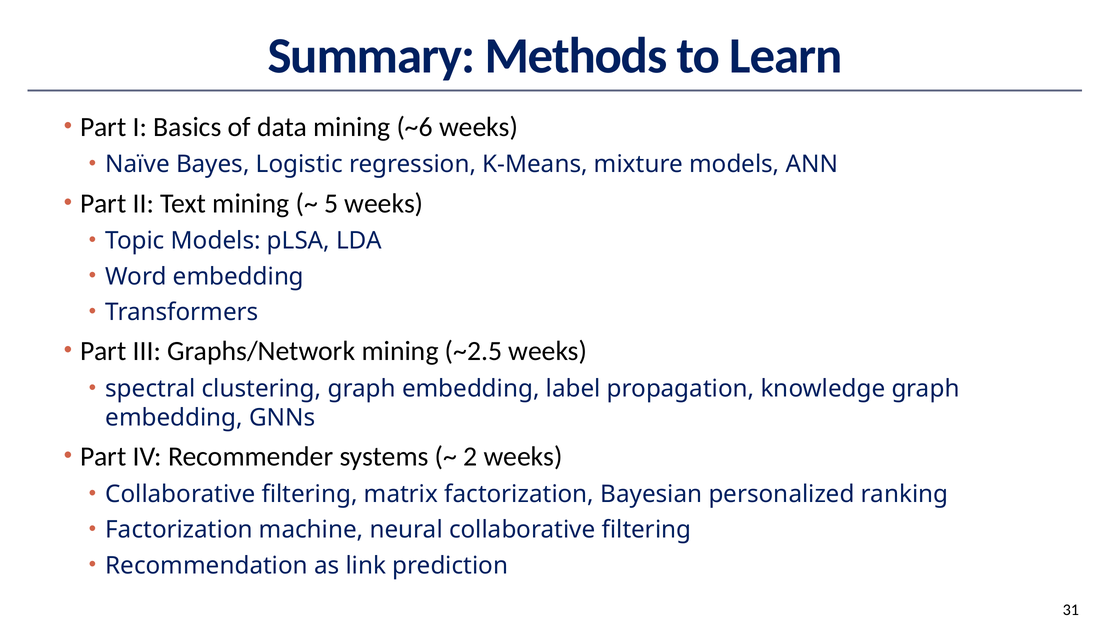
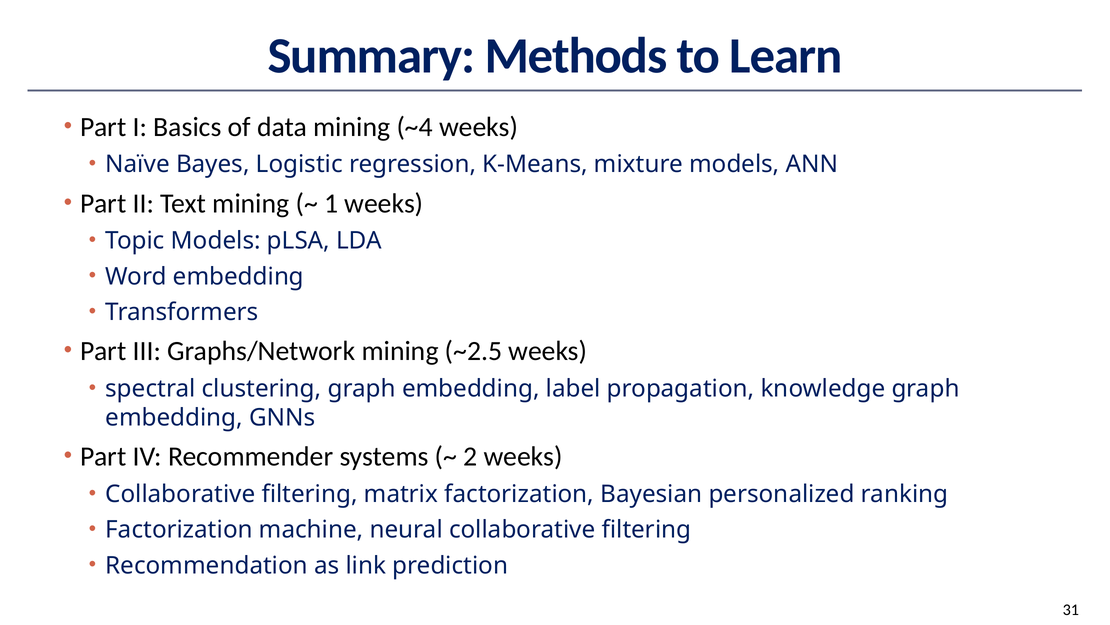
~6: ~6 -> ~4 (415, 127)
5: 5 -> 1 (331, 203)
